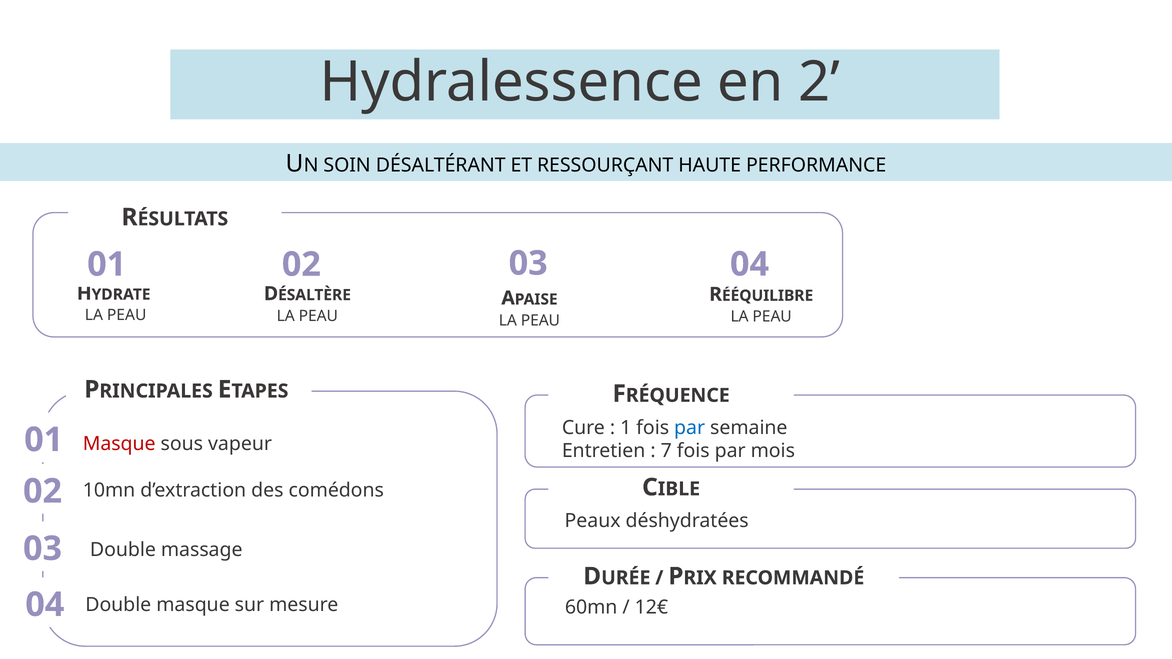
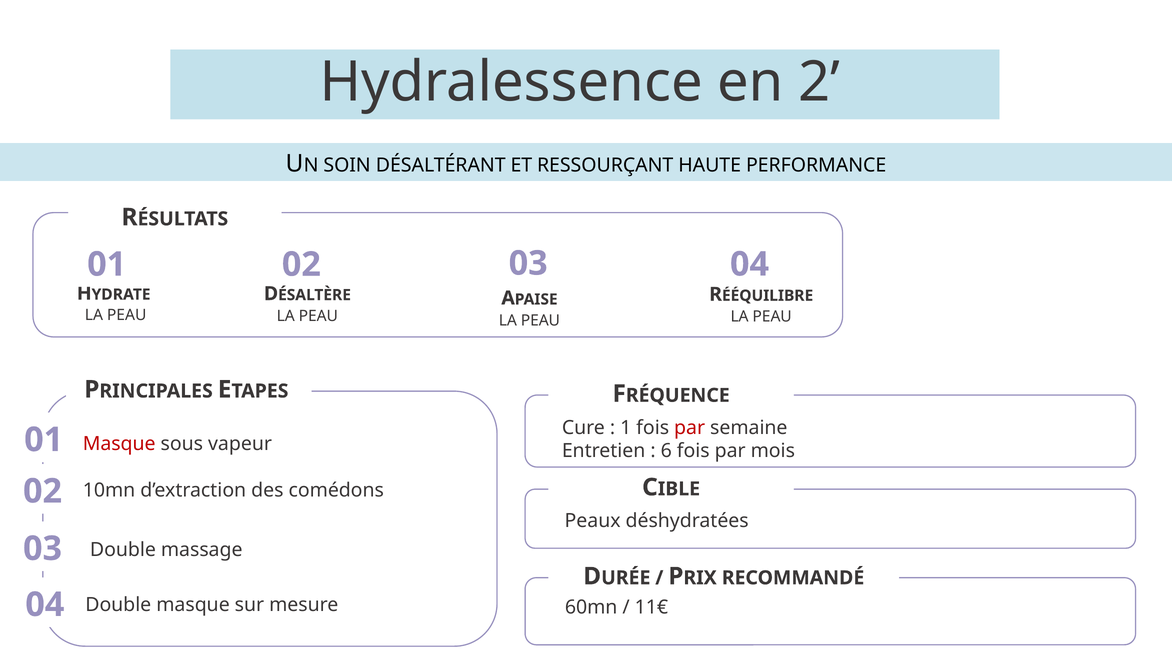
par colour: blue -> red (690, 428)
7: 7 -> 6 (666, 451)
12€: 12€ -> 11€ (651, 608)
